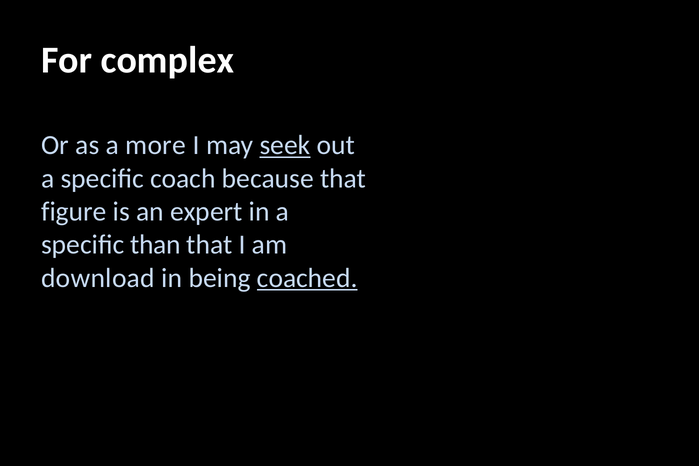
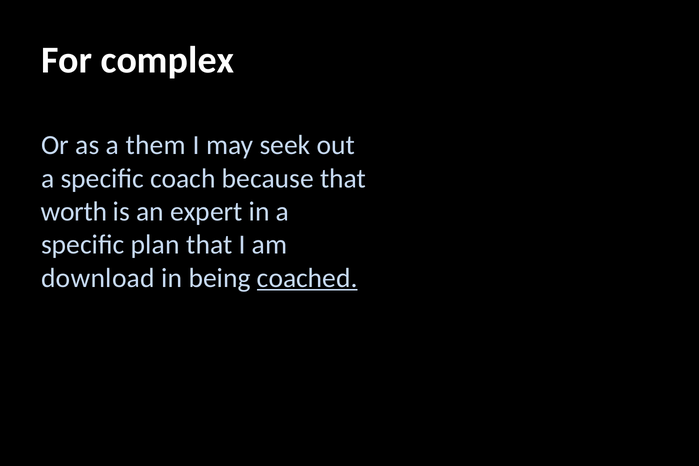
more: more -> them (156, 145)
seek underline: present -> none (285, 145)
figure: figure -> worth (74, 212)
than: than -> plan (155, 245)
